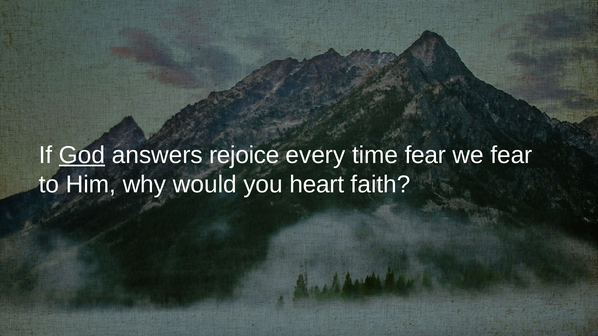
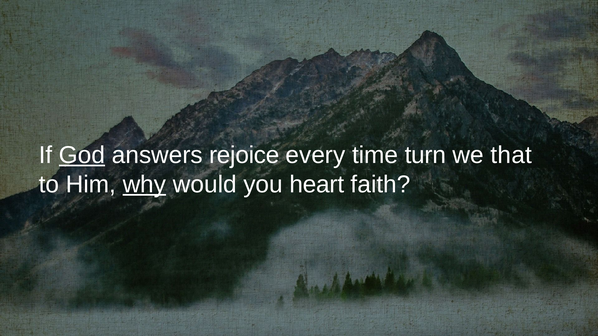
time fear: fear -> turn (425, 155)
we fear: fear -> that (511, 155)
why underline: none -> present (144, 185)
